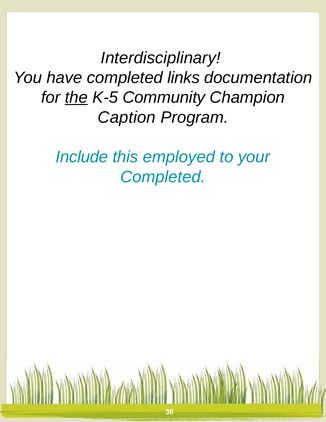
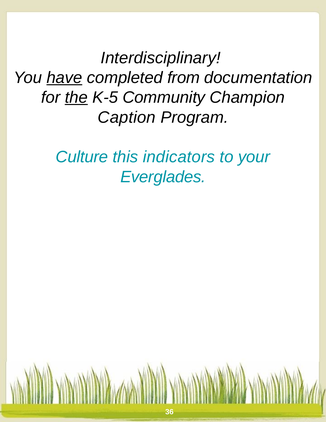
have underline: none -> present (64, 78)
links: links -> from (184, 78)
Include: Include -> Culture (82, 157)
employed: employed -> indicators (179, 157)
Completed: Completed -> Everglades (163, 177)
